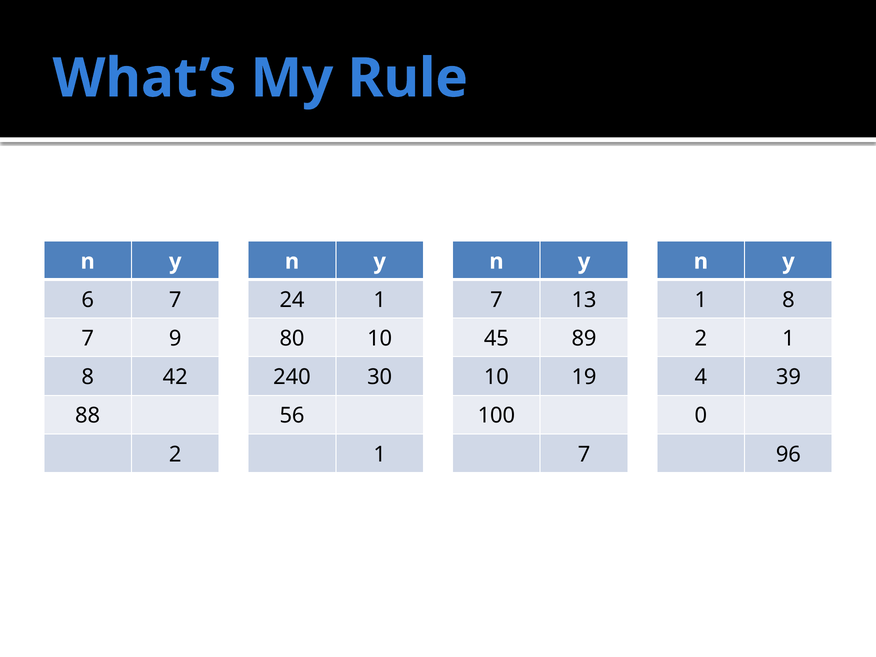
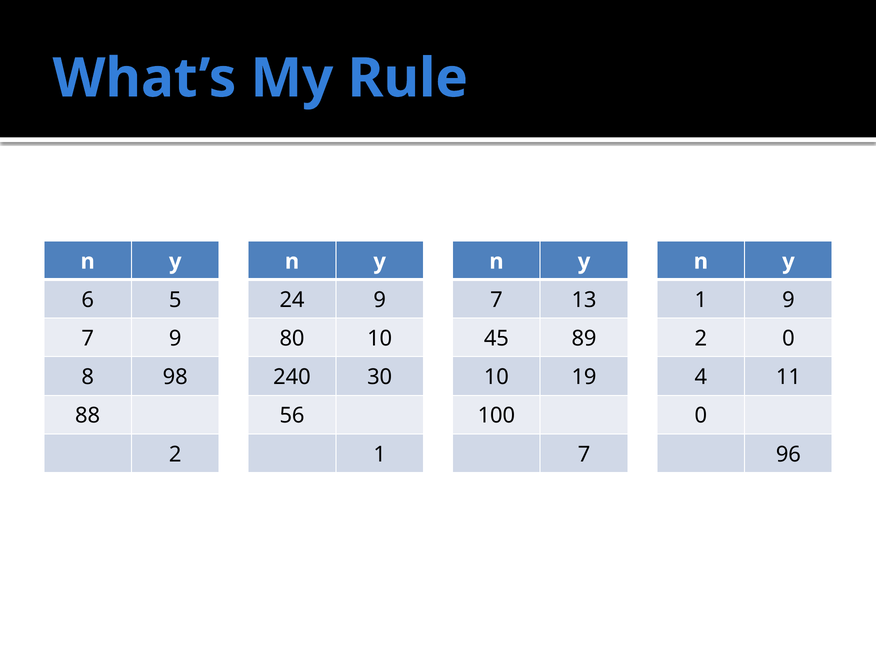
6 7: 7 -> 5 (175, 300)
24 1: 1 -> 9 (380, 300)
1 8: 8 -> 9 (788, 300)
2 1: 1 -> 0 (788, 339)
42: 42 -> 98 (175, 377)
39: 39 -> 11 (788, 377)
